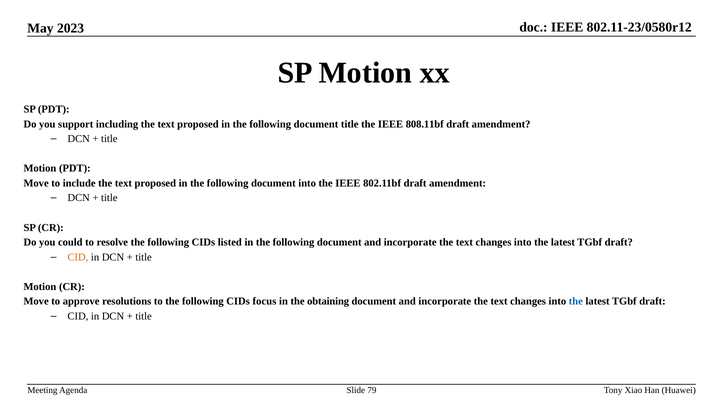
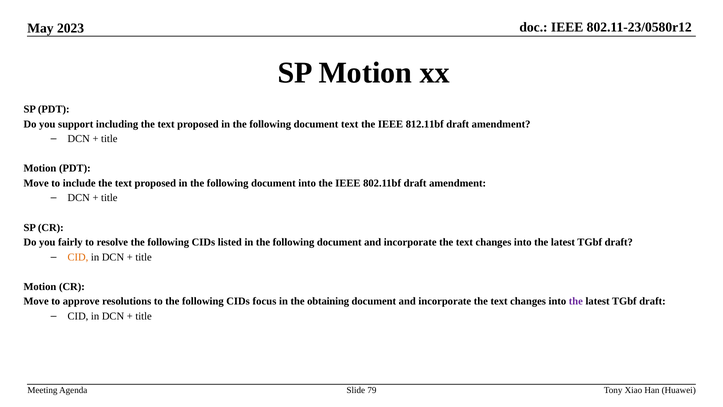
document title: title -> text (350, 124)
808.11bf: 808.11bf -> 812.11bf (425, 124)
could: could -> fairly (70, 242)
the colour: blue -> purple (576, 301)
